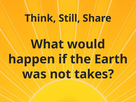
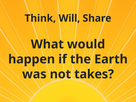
Still: Still -> Will (69, 18)
